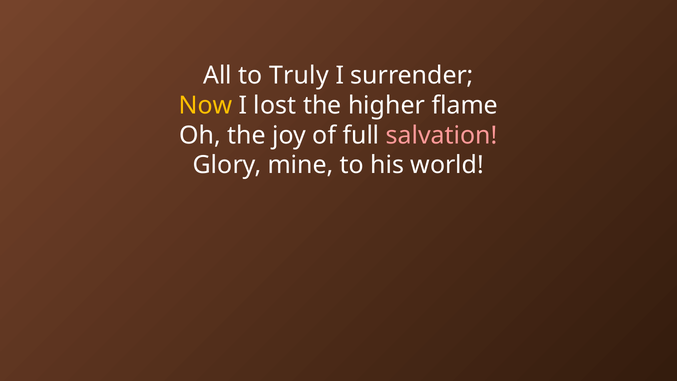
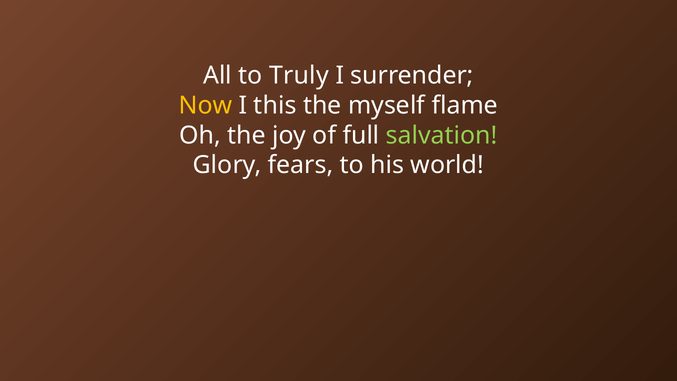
lost: lost -> this (275, 105)
higher: higher -> myself (387, 105)
salvation colour: pink -> light green (442, 135)
mine: mine -> fears (300, 165)
